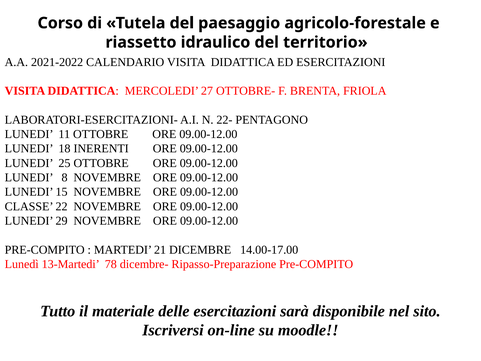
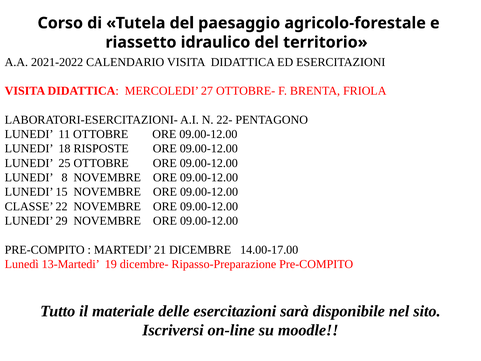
INERENTI: INERENTI -> RISPOSTE (101, 149)
78: 78 -> 19 (111, 264)
